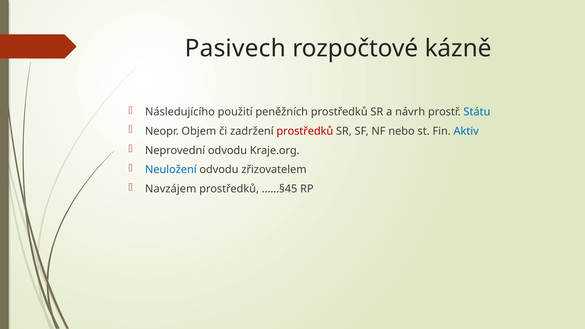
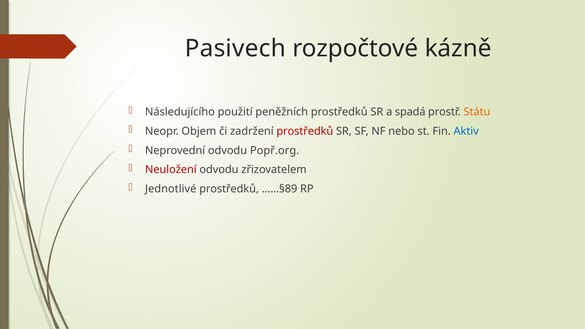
návrh: návrh -> spadá (410, 112)
Státu colour: blue -> orange (477, 112)
Kraje.org: Kraje.org -> Popř.org (275, 150)
Neuložení colour: blue -> red (171, 170)
Navzájem: Navzájem -> Jednotlivé (171, 189)
……§45: ……§45 -> ……§89 (280, 189)
